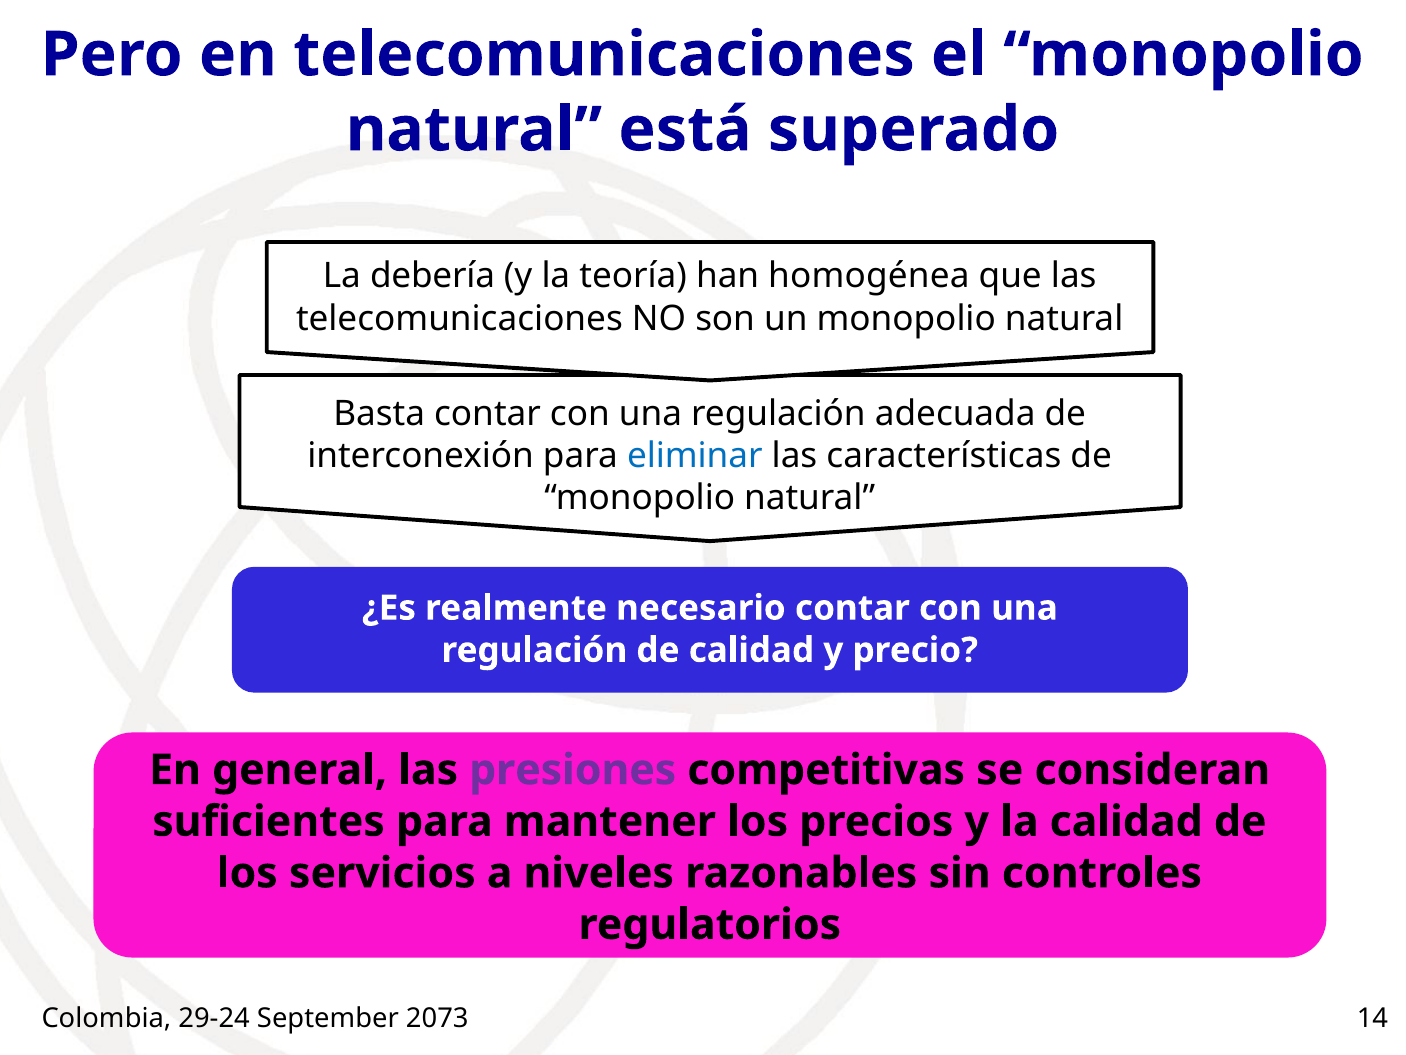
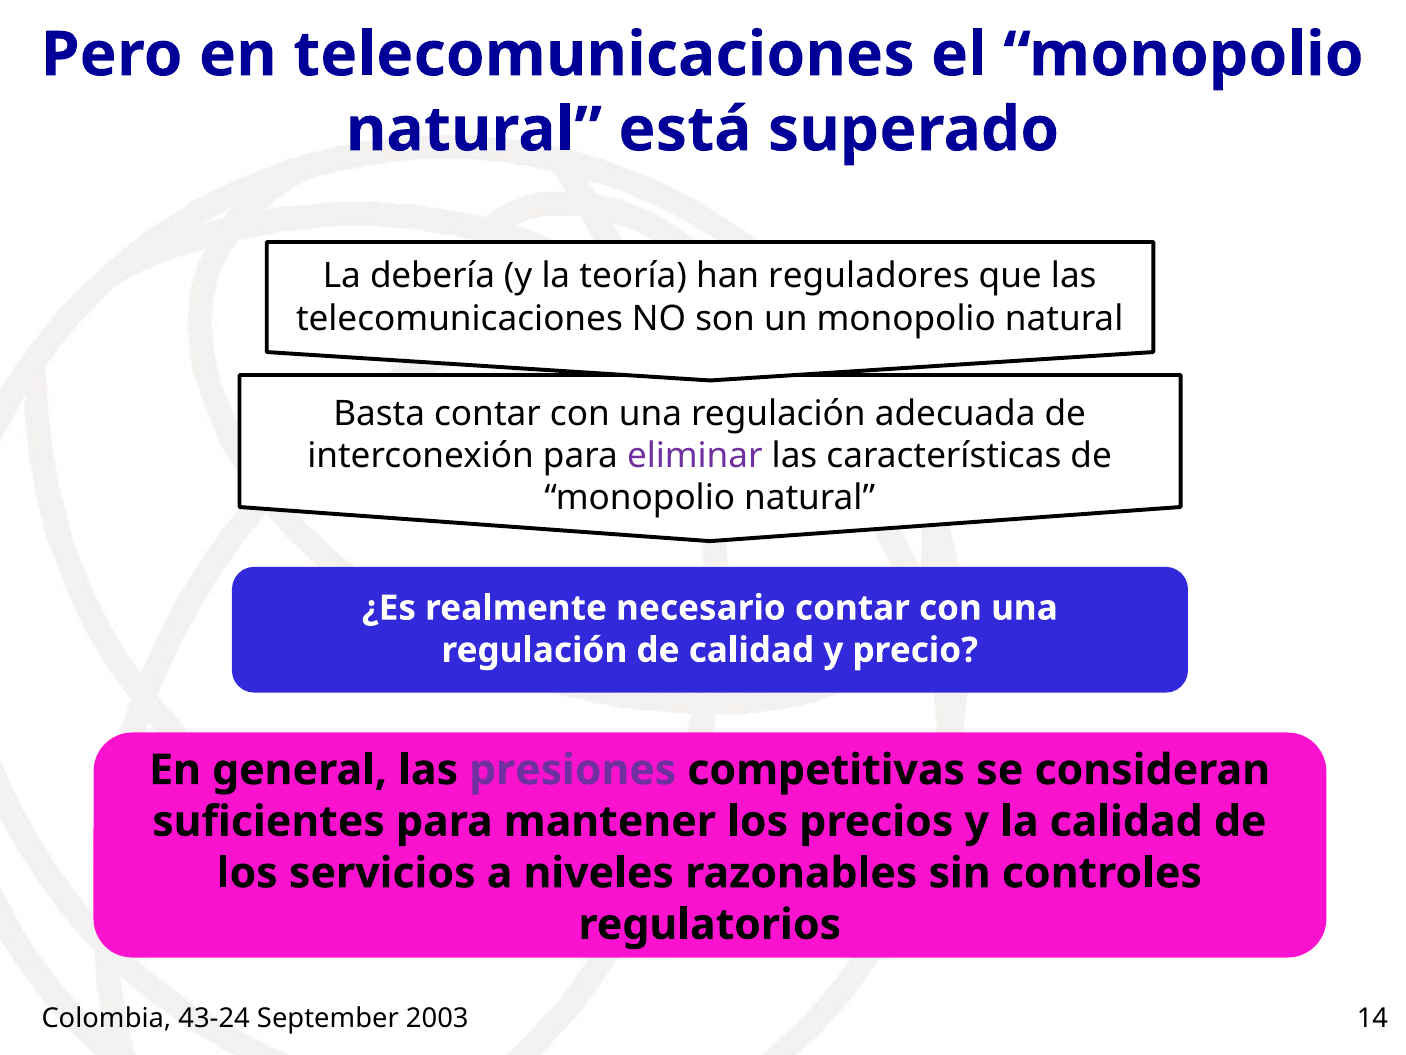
homogénea: homogénea -> reguladores (869, 276)
eliminar colour: blue -> purple (695, 456)
29-24: 29-24 -> 43-24 (214, 1018)
2073: 2073 -> 2003 (437, 1018)
